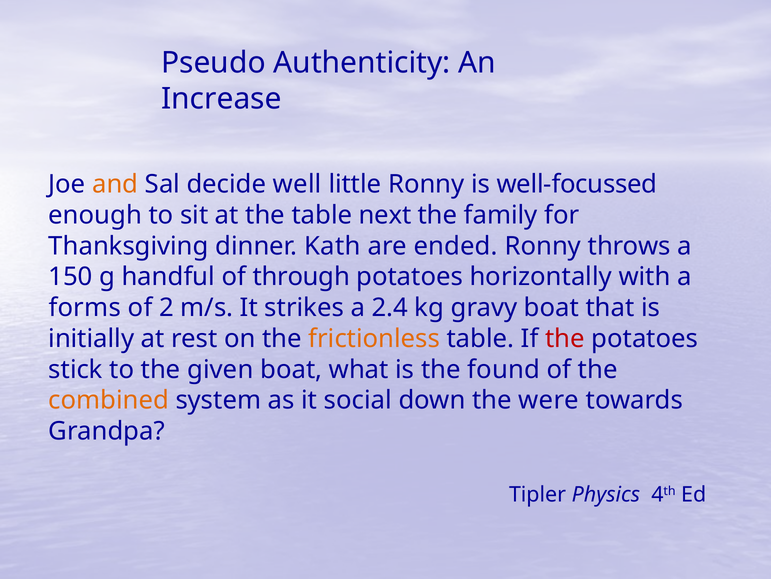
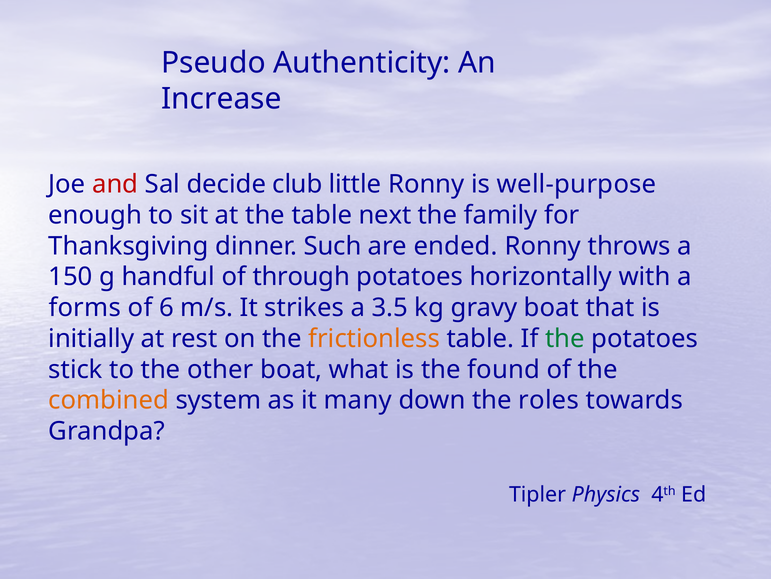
and colour: orange -> red (115, 184)
well: well -> club (297, 184)
well-focussed: well-focussed -> well-purpose (577, 184)
Kath: Kath -> Such (333, 246)
2: 2 -> 6 (166, 307)
2.4: 2.4 -> 3.5 (390, 307)
the colour: red -> green (565, 338)
given: given -> other (220, 369)
social: social -> many (358, 400)
were: were -> roles (549, 400)
